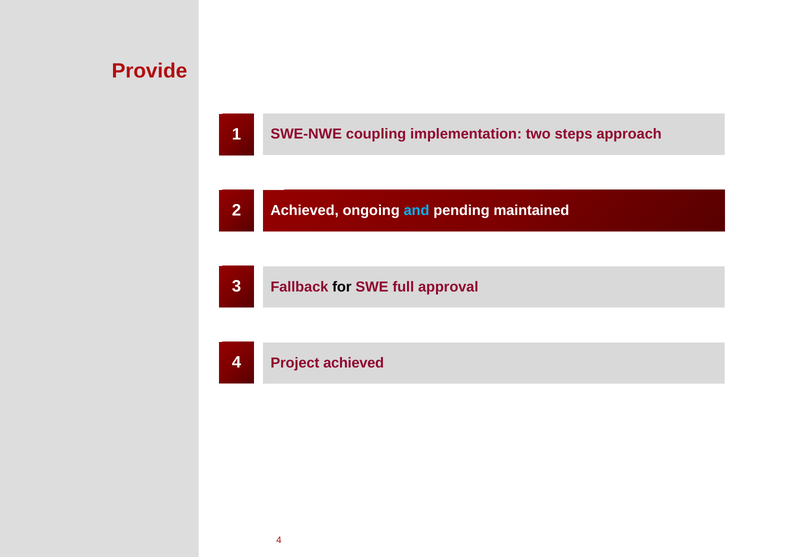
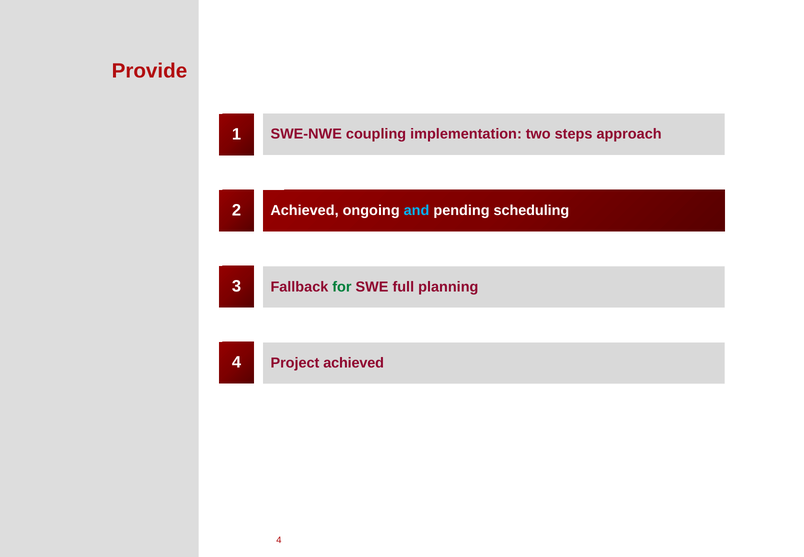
maintained: maintained -> scheduling (531, 210)
for colour: black -> green (342, 287)
approval: approval -> planning (448, 287)
